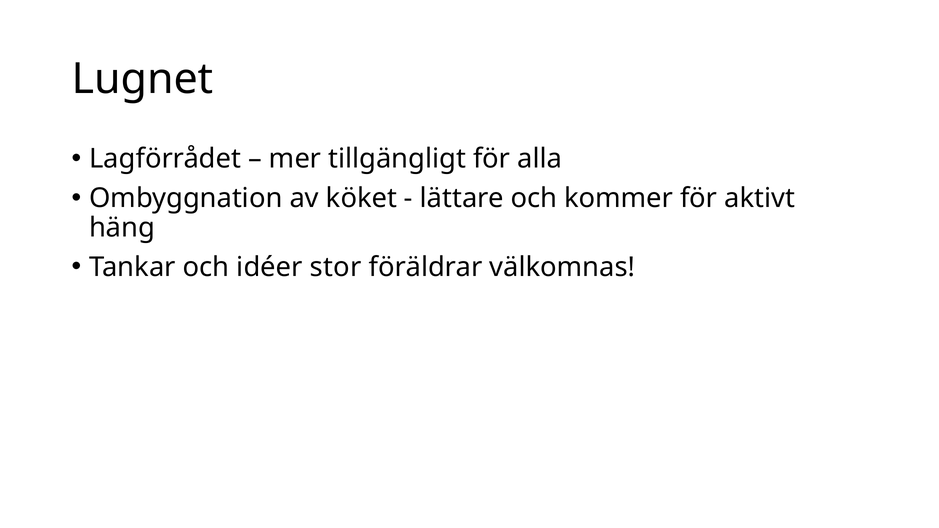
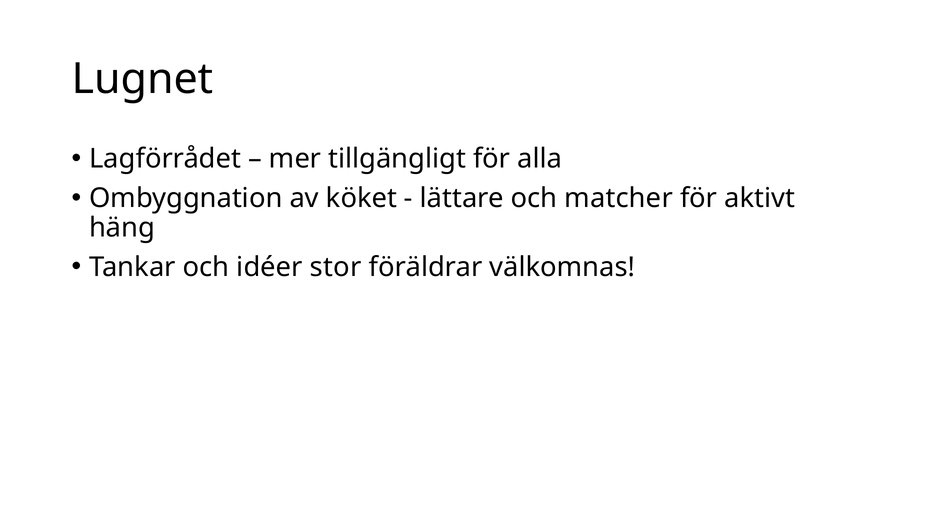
kommer: kommer -> matcher (619, 198)
